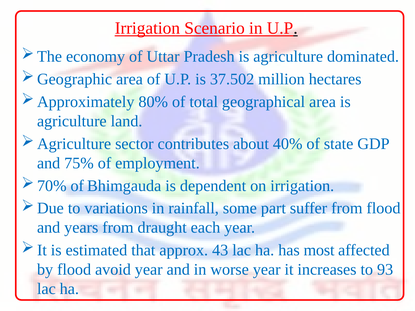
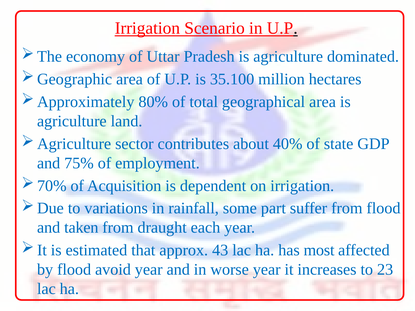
37.502: 37.502 -> 35.100 (232, 79)
Bhimgauda: Bhimgauda -> Acquisition (124, 186)
years: years -> taken (81, 228)
93: 93 -> 23 (385, 270)
